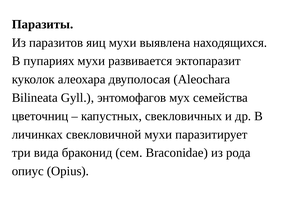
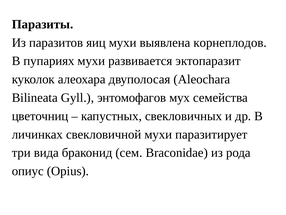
находящихся: находящихся -> корнеплодов (230, 42)
